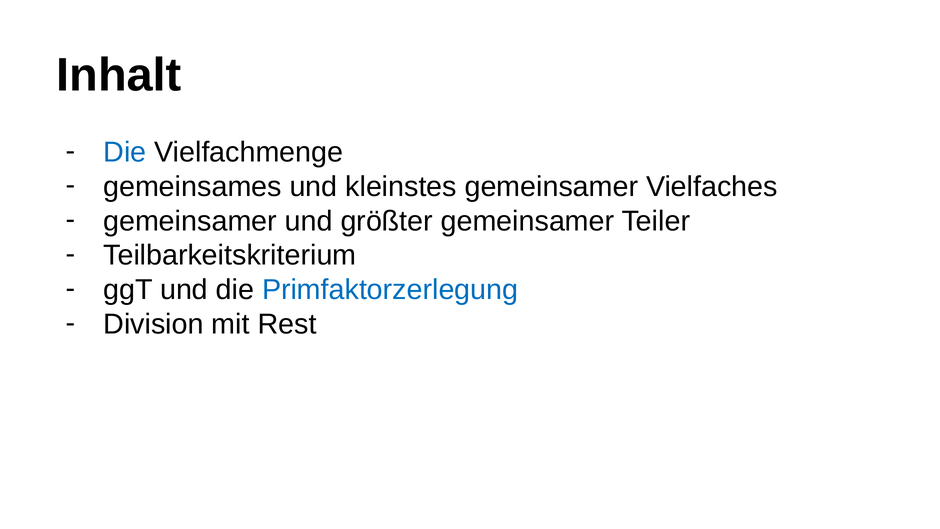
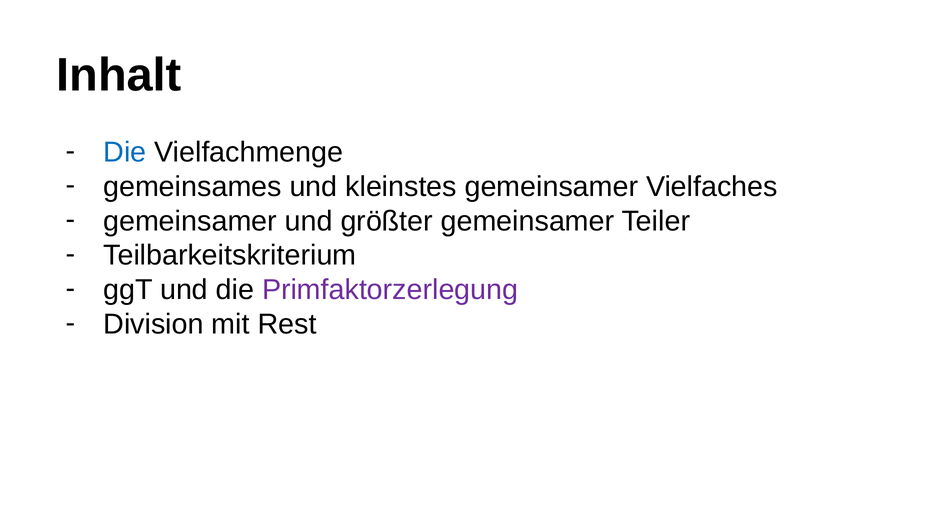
Primfaktorzerlegung colour: blue -> purple (390, 290)
